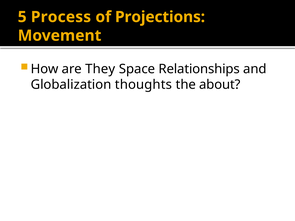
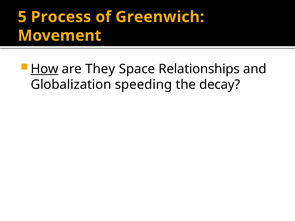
Projections: Projections -> Greenwich (160, 17)
How underline: none -> present (45, 69)
thoughts: thoughts -> speeding (143, 85)
about: about -> decay (220, 85)
